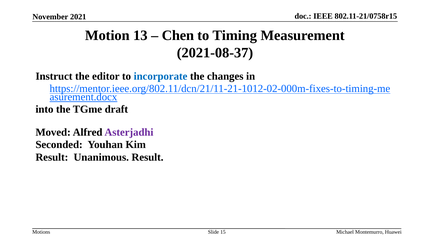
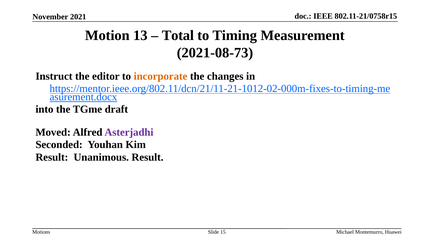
Chen: Chen -> Total (178, 35)
2021-08-37: 2021-08-37 -> 2021-08-73 (215, 53)
incorporate colour: blue -> orange (161, 76)
